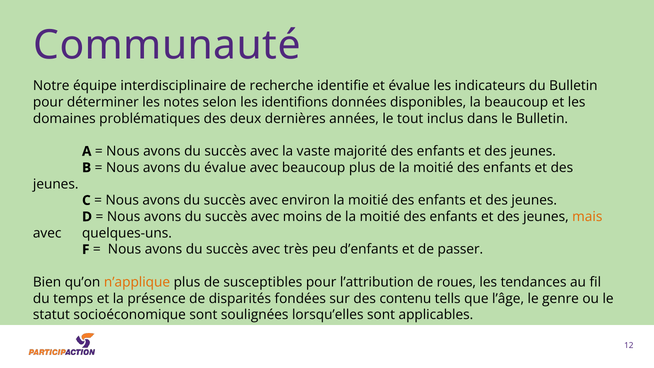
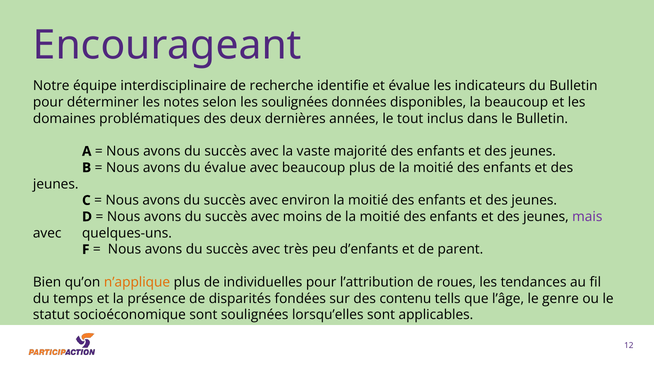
Communauté: Communauté -> Encourageant (167, 45)
les identifions: identifions -> soulignées (295, 102)
mais colour: orange -> purple (587, 217)
passer: passer -> parent (460, 249)
susceptibles: susceptibles -> individuelles (263, 282)
